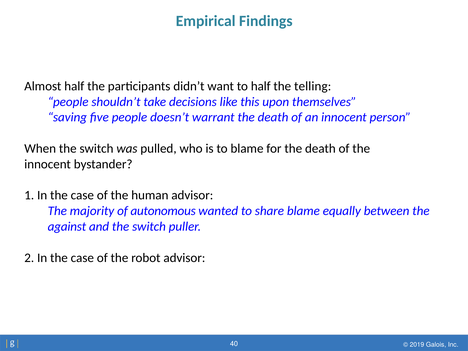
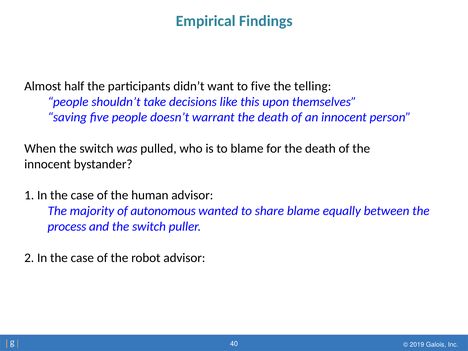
to half: half -> five (261, 86)
against: against -> process (67, 227)
